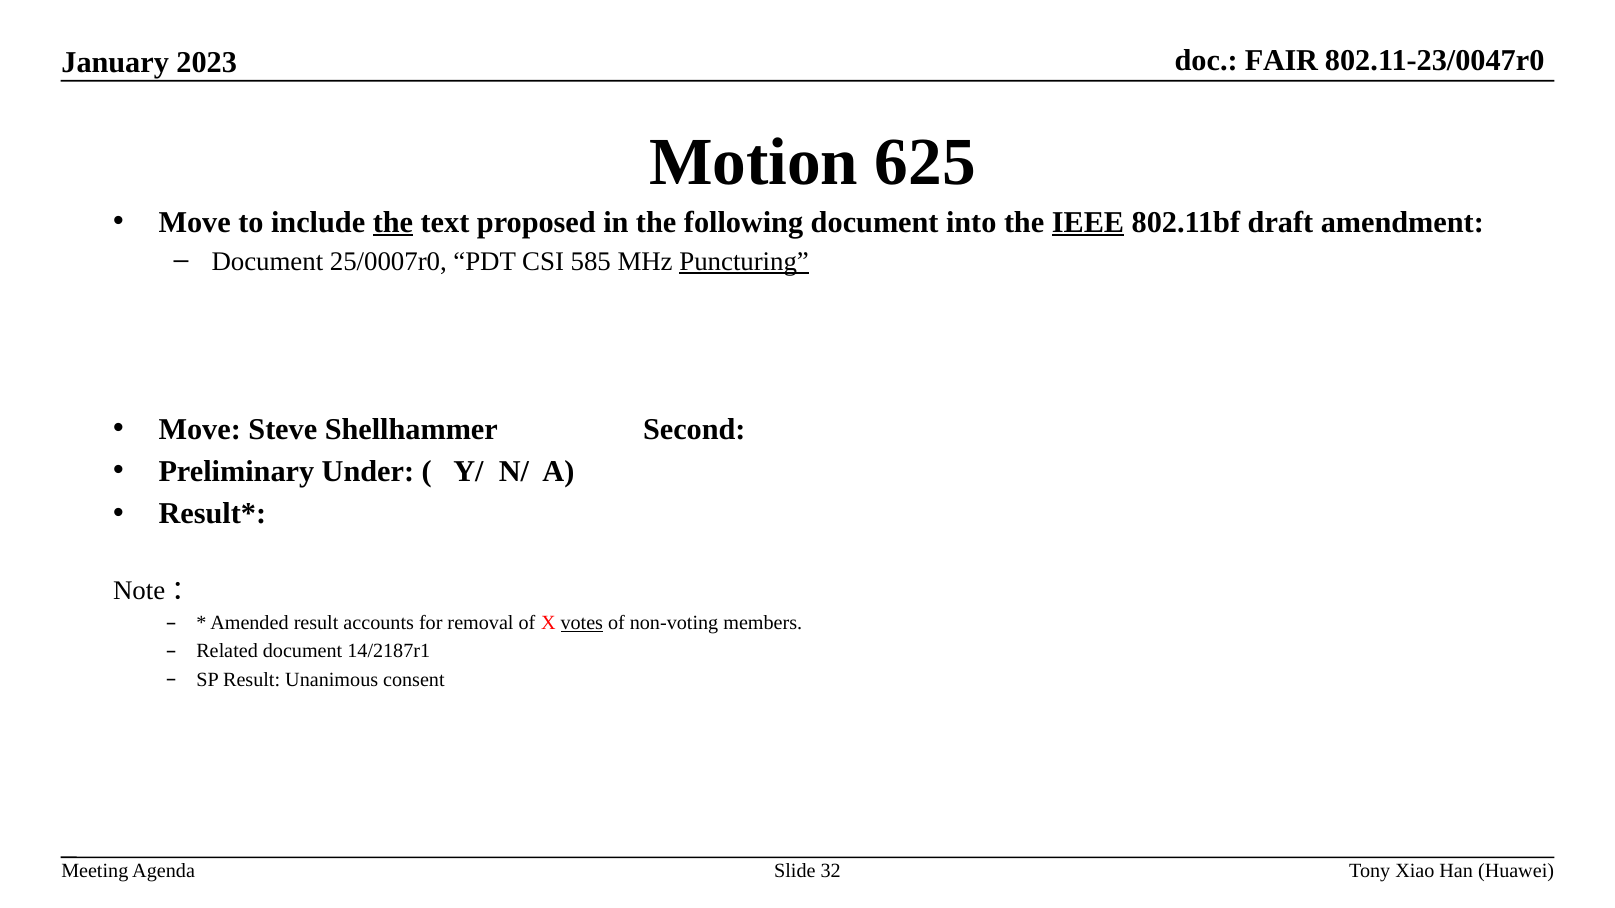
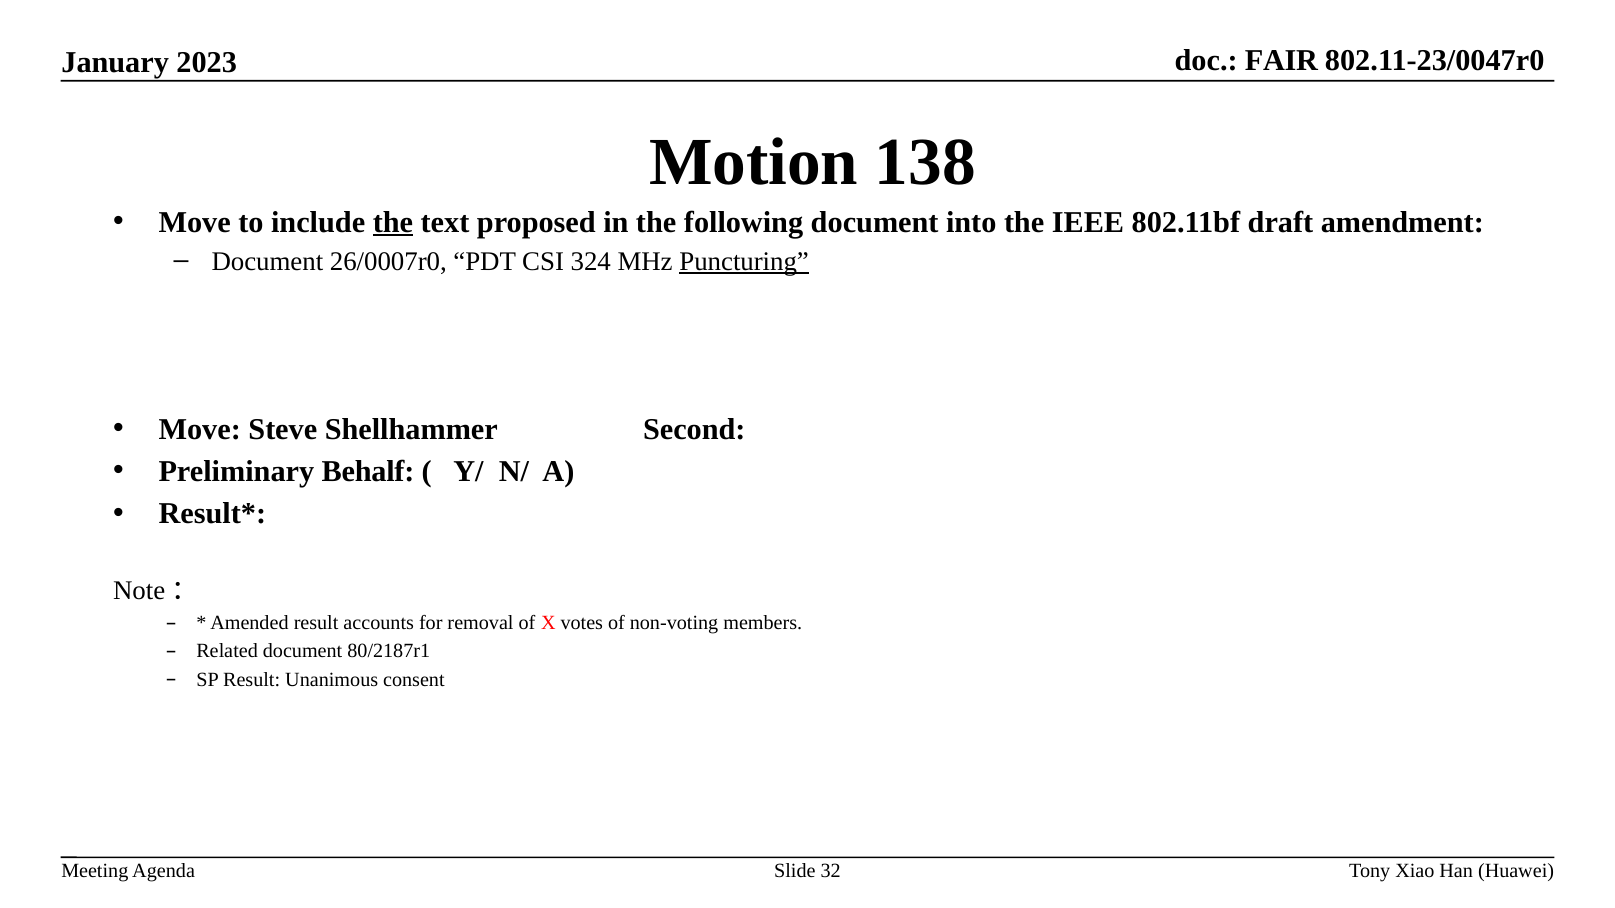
625: 625 -> 138 (925, 162)
IEEE underline: present -> none (1088, 222)
25/0007r0: 25/0007r0 -> 26/0007r0 (388, 262)
585: 585 -> 324 (591, 262)
Under: Under -> Behalf (368, 472)
votes underline: present -> none (582, 623)
14/2187r1: 14/2187r1 -> 80/2187r1 (389, 651)
